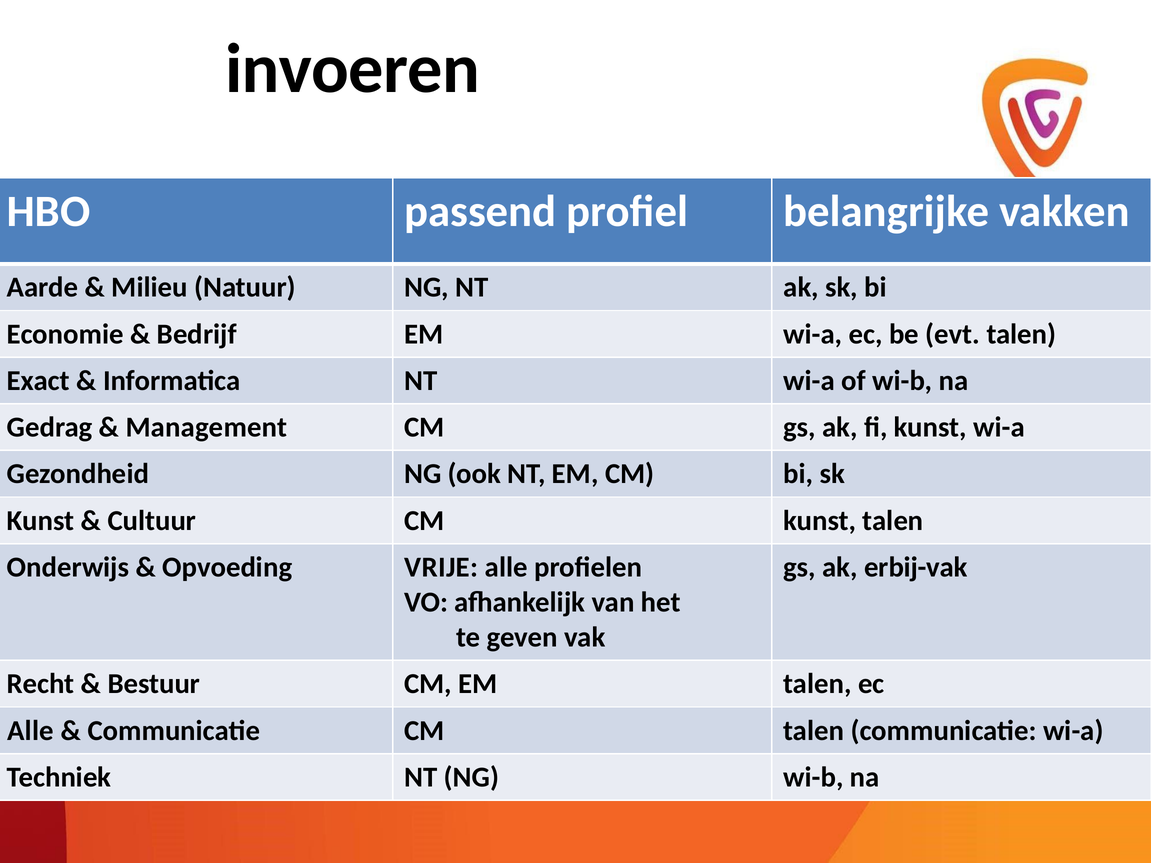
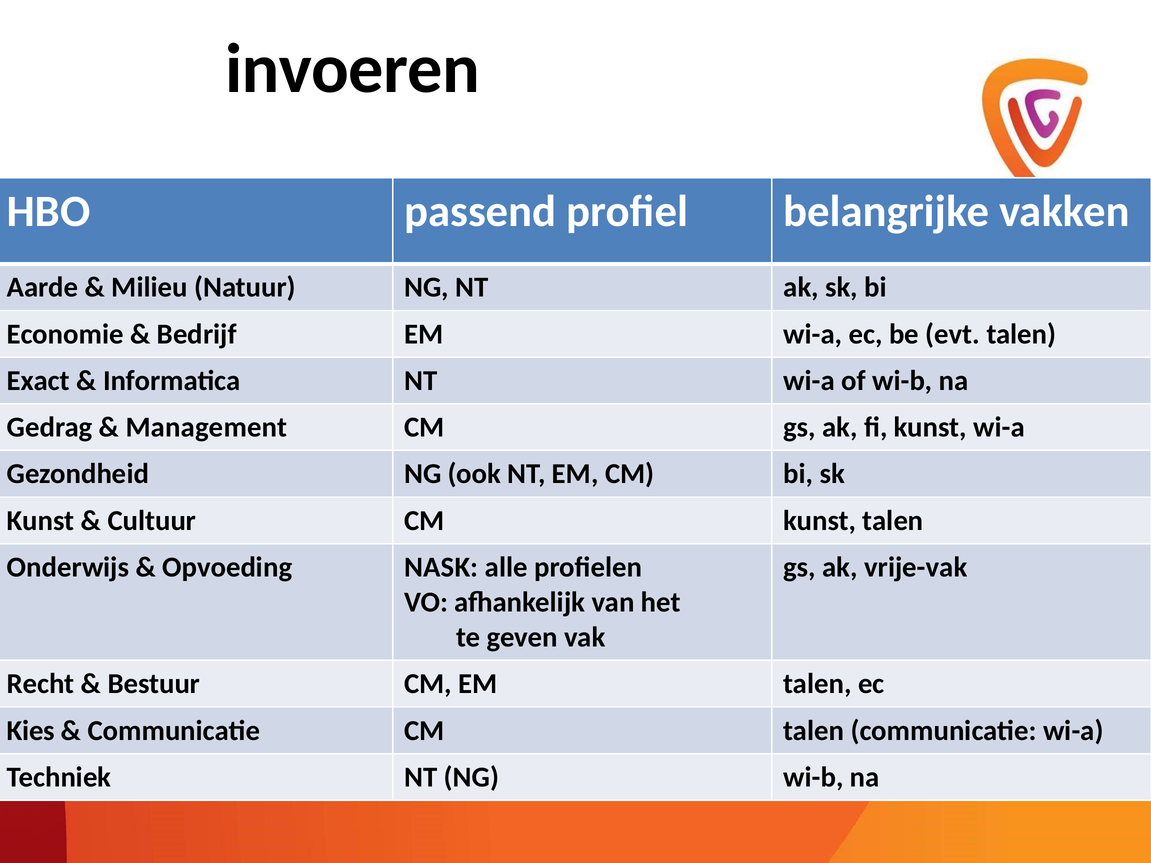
VRIJE: VRIJE -> NASK (441, 567)
erbij-vak: erbij-vak -> vrije-vak (916, 567)
Alle: Alle -> Kies (31, 731)
